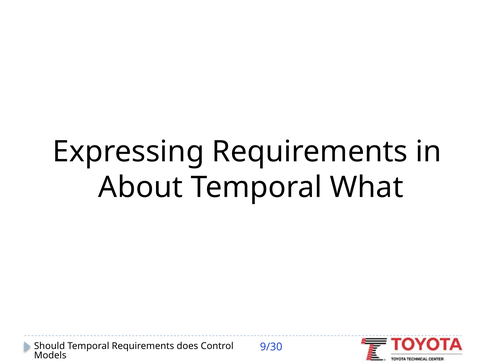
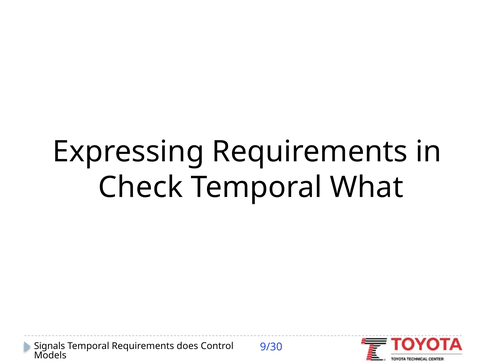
About: About -> Check (141, 187)
Should: Should -> Signals (50, 347)
